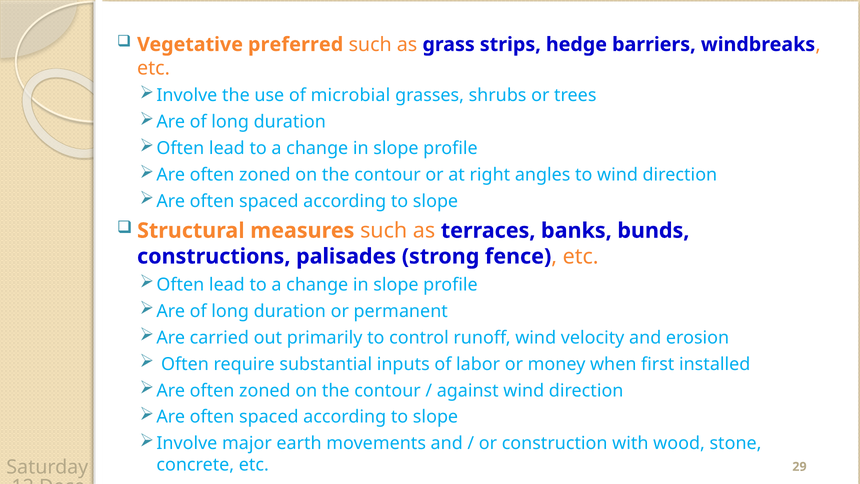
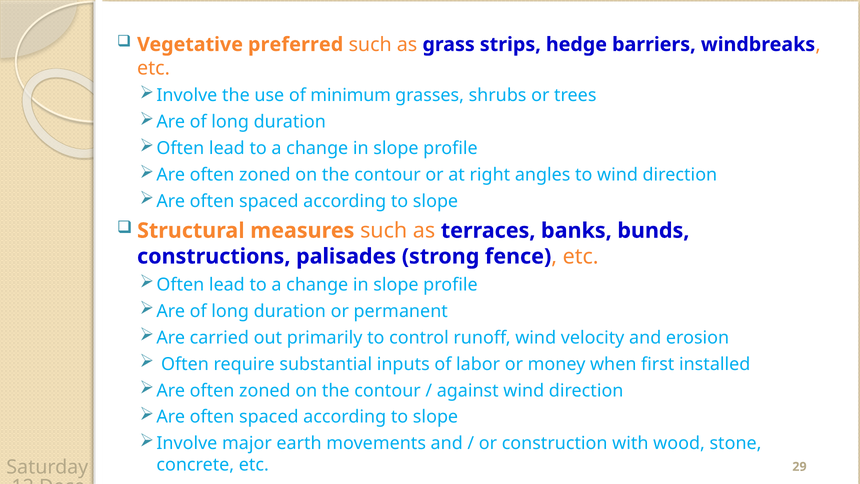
microbial: microbial -> minimum (351, 96)
